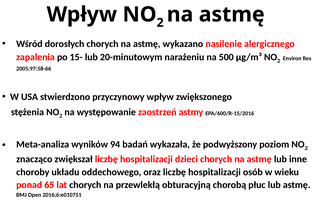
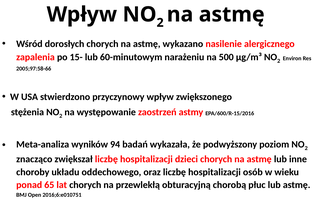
20-minutowym: 20-minutowym -> 60-minutowym (131, 57)
